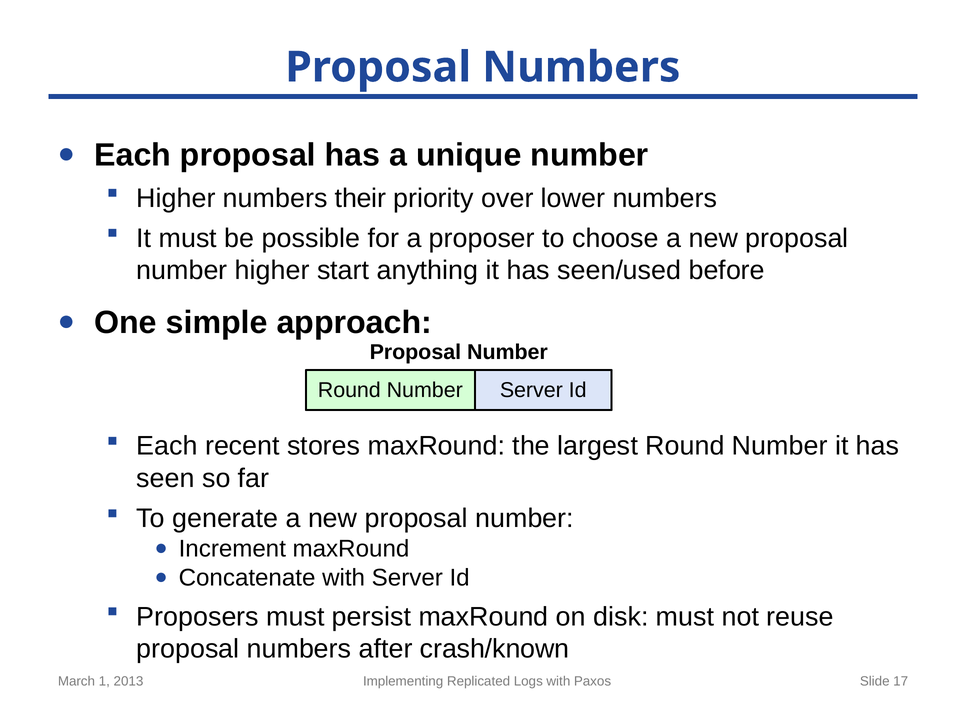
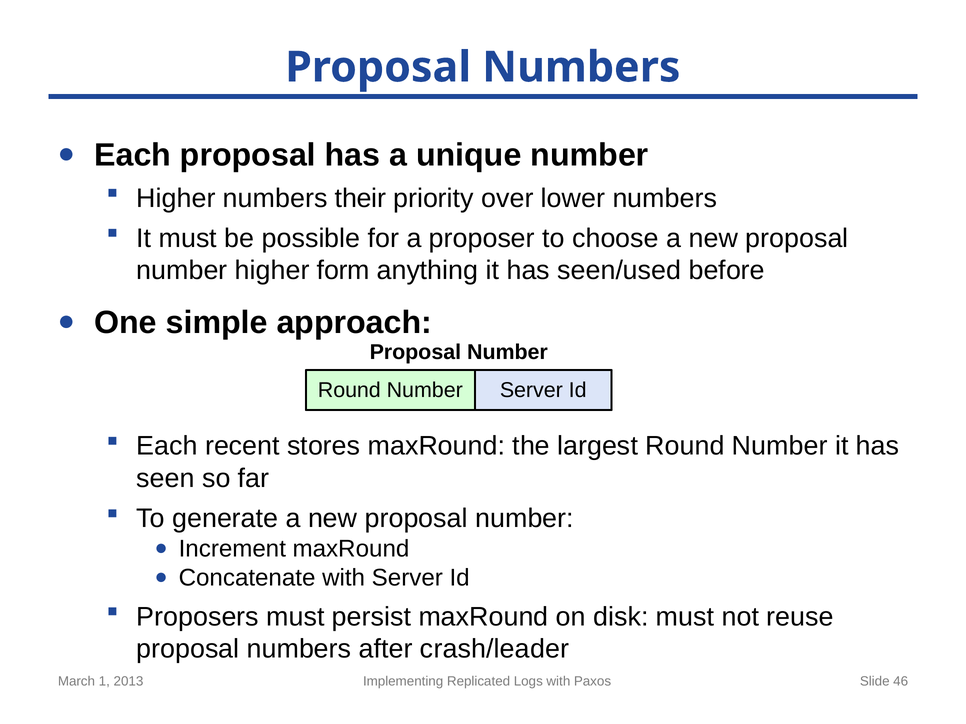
start: start -> form (343, 271)
crash/known: crash/known -> crash/leader (495, 649)
17: 17 -> 46 (901, 682)
